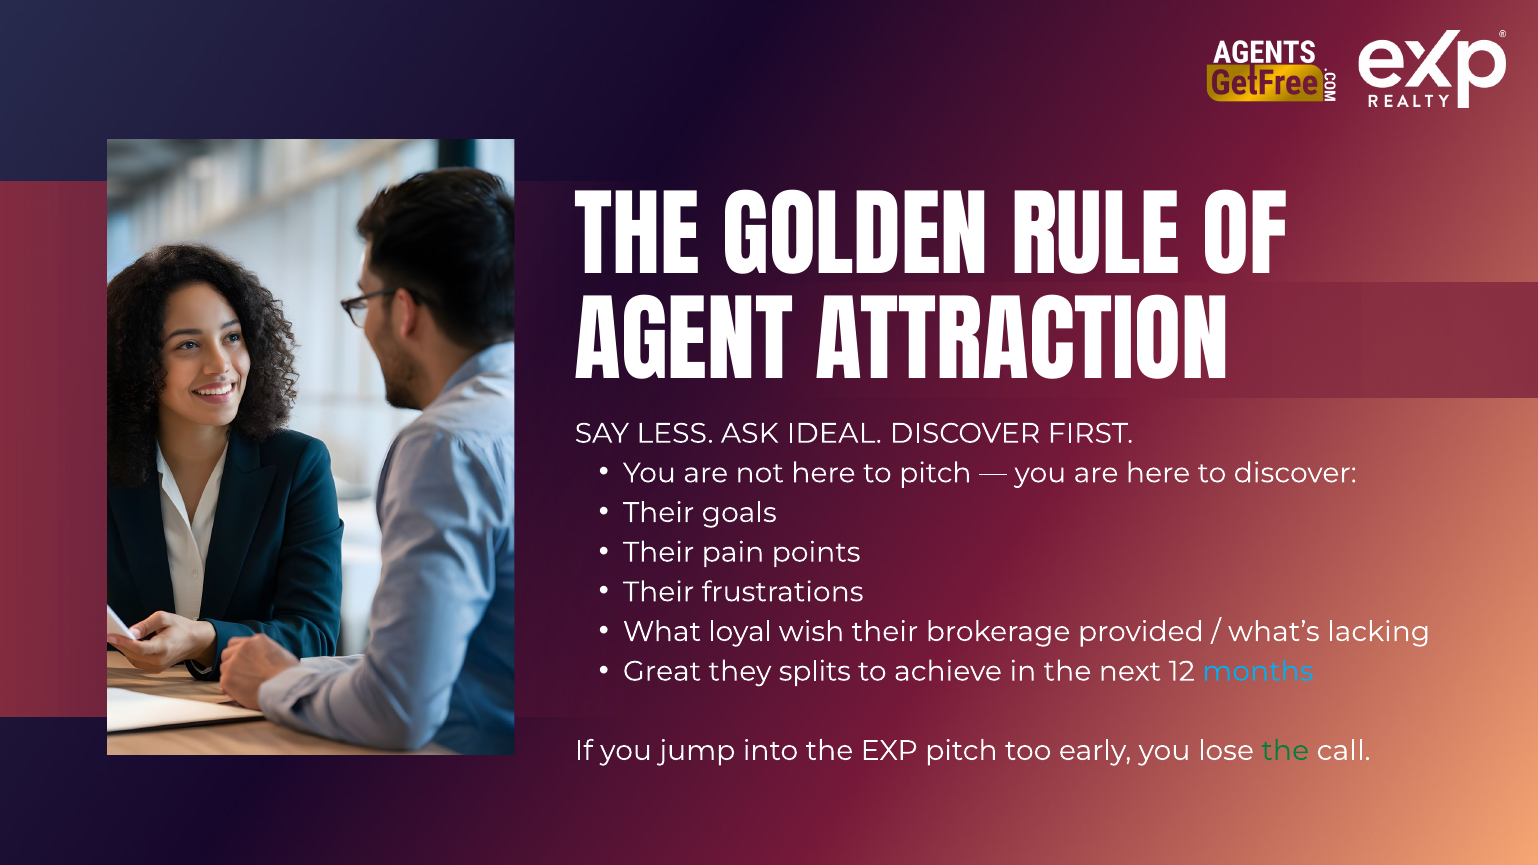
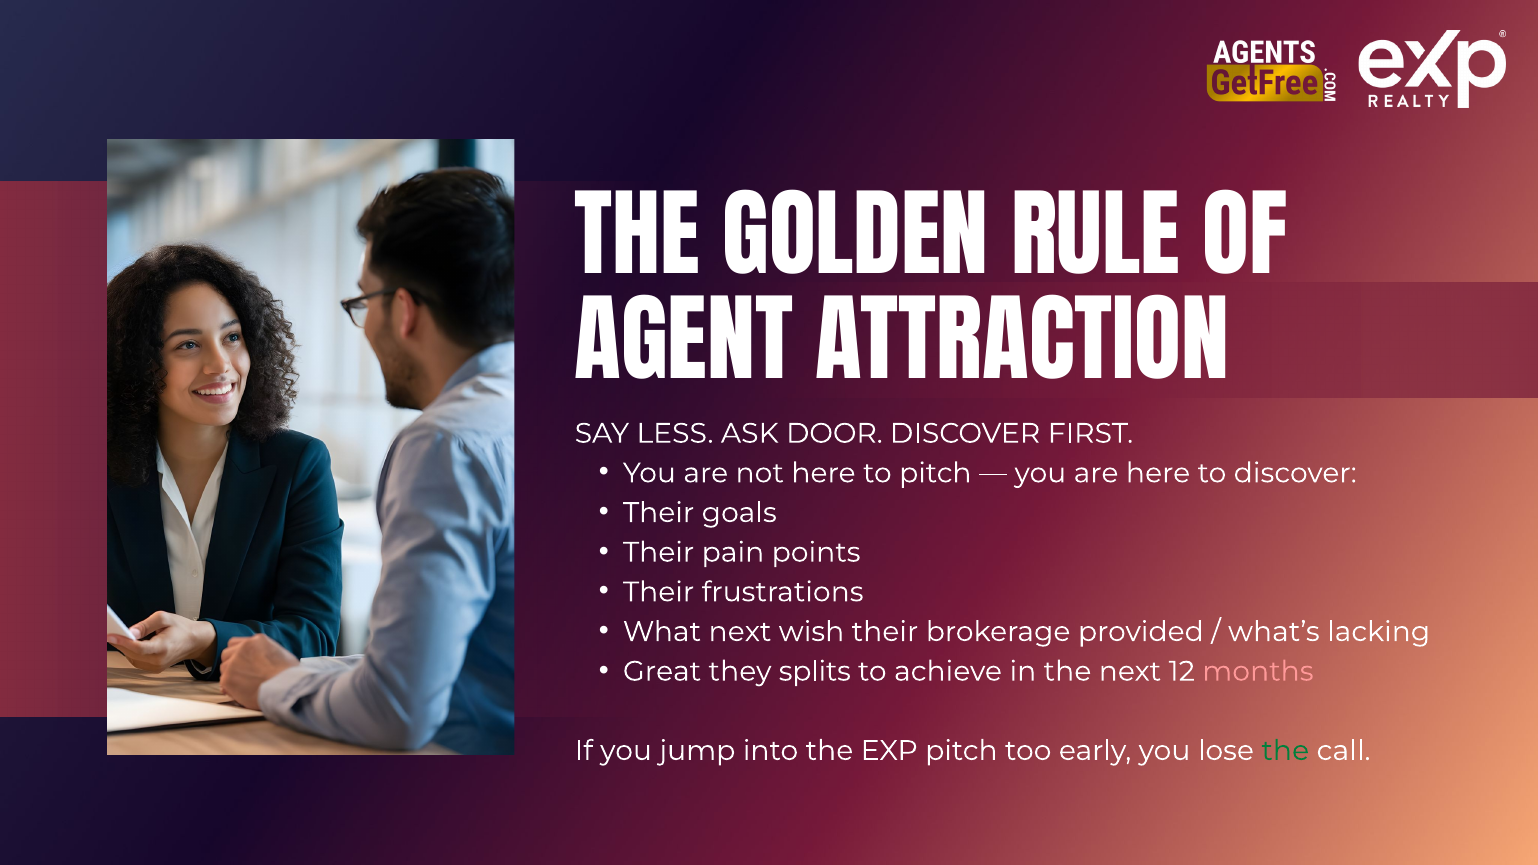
IDEAL: IDEAL -> DOOR (834, 433)
What loyal: loyal -> next (740, 632)
months colour: light blue -> pink (1258, 671)
